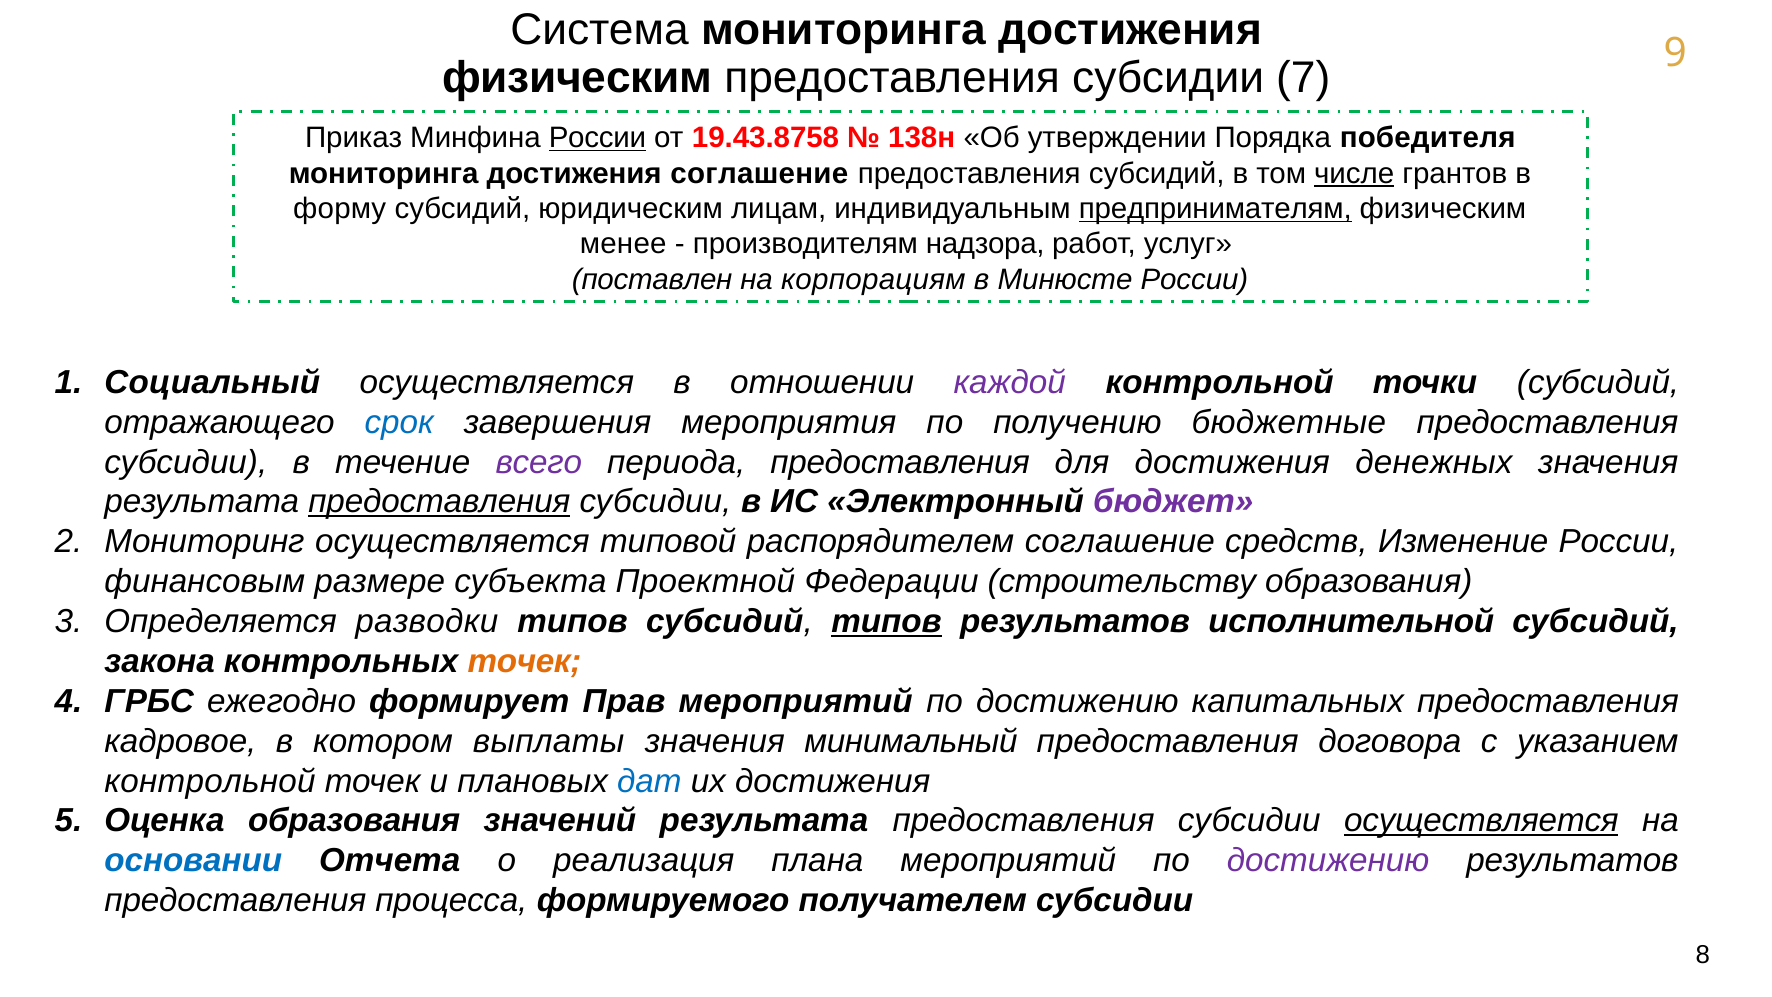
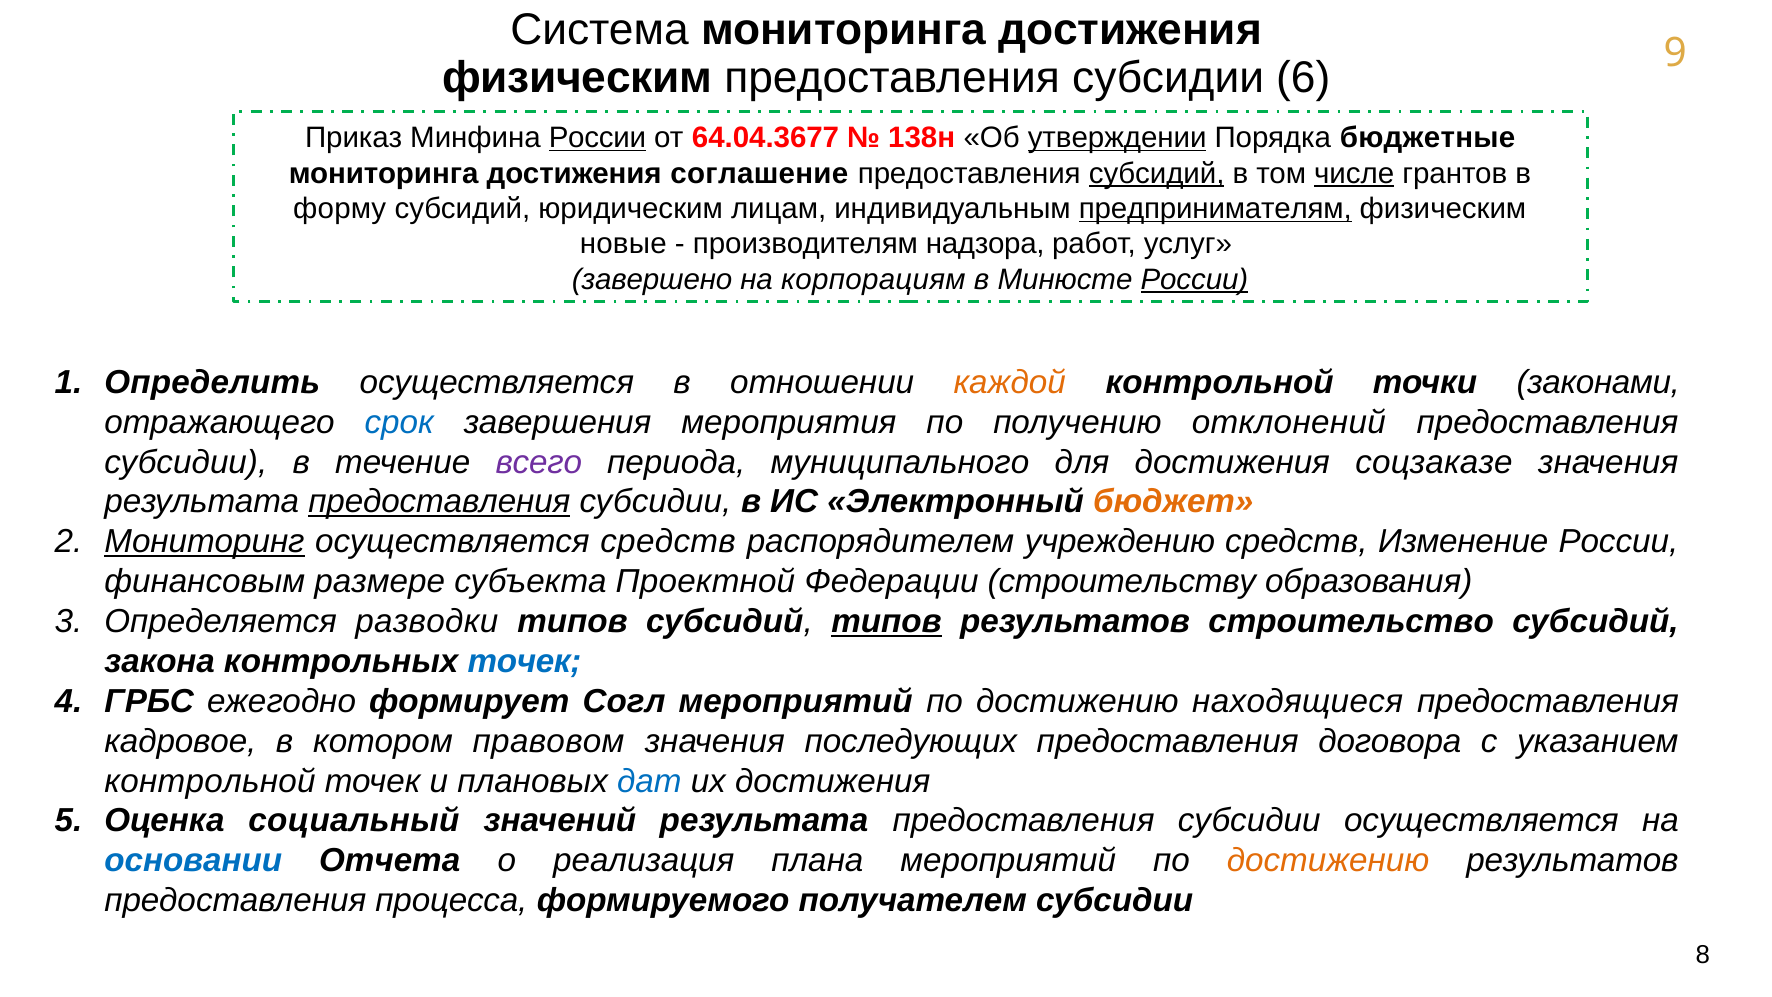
7: 7 -> 6 (1303, 78)
19.43.8758: 19.43.8758 -> 64.04.3677 (766, 138)
утверждении underline: none -> present (1117, 138)
победителя: победителя -> бюджетные (1428, 138)
субсидий underline: none -> present (1157, 173)
менее: менее -> новые (623, 244)
поставлен: поставлен -> завершено (652, 280)
России underline: none -> present (1194, 280)
Социальный: Социальный -> Определить (212, 382)
каждой colour: purple -> orange (1010, 382)
точки субсидий: субсидий -> законами (1598, 382)
бюджетные: бюджетные -> отклонений (1289, 422)
периода предоставления: предоставления -> муниципального (900, 462)
денежных: денежных -> соцзаказе (1434, 462)
бюджет colour: purple -> orange (1173, 502)
Мониторинг underline: none -> present (205, 542)
осуществляется типовой: типовой -> средств (668, 542)
распорядителем соглашение: соглашение -> учреждению (1120, 542)
исполнительной: исполнительной -> строительство (1351, 621)
точек colour: orange -> blue (525, 661)
Прав: Прав -> Согл (624, 701)
капитальных: капитальных -> находящиеся (1298, 701)
выплаты: выплаты -> правовом (549, 741)
минимальный: минимальный -> последующих (911, 741)
Оценка образования: образования -> социальный (354, 821)
осуществляется underline: present -> none (1481, 821)
достижению colour: purple -> orange (1328, 861)
